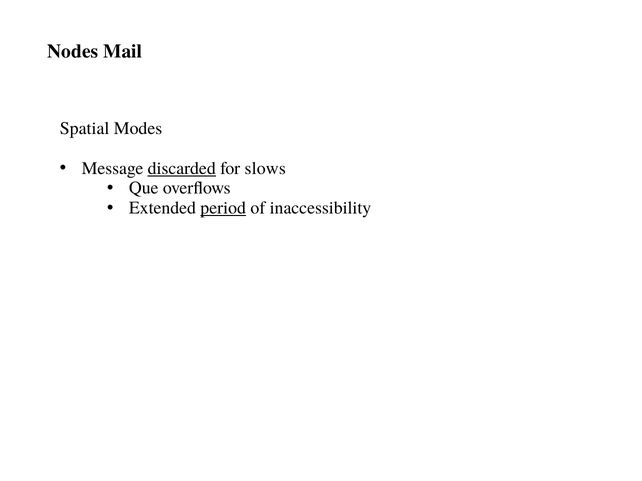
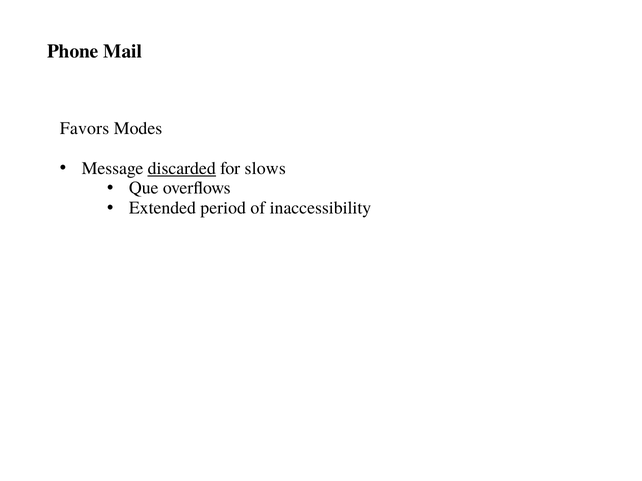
Nodes: Nodes -> Phone (73, 51)
Spatial: Spatial -> Favors (85, 129)
period underline: present -> none (223, 208)
